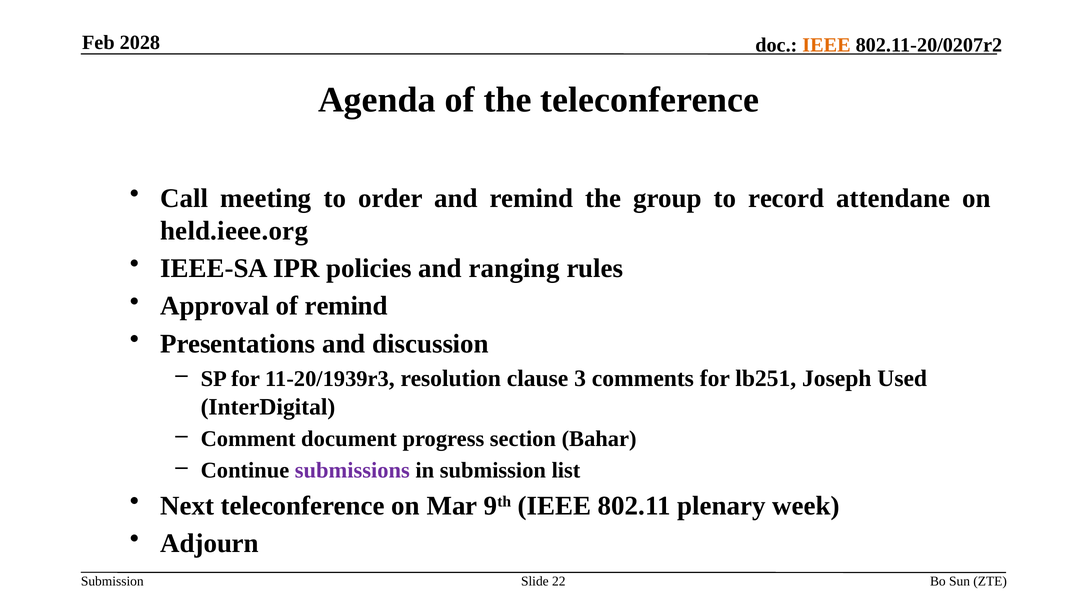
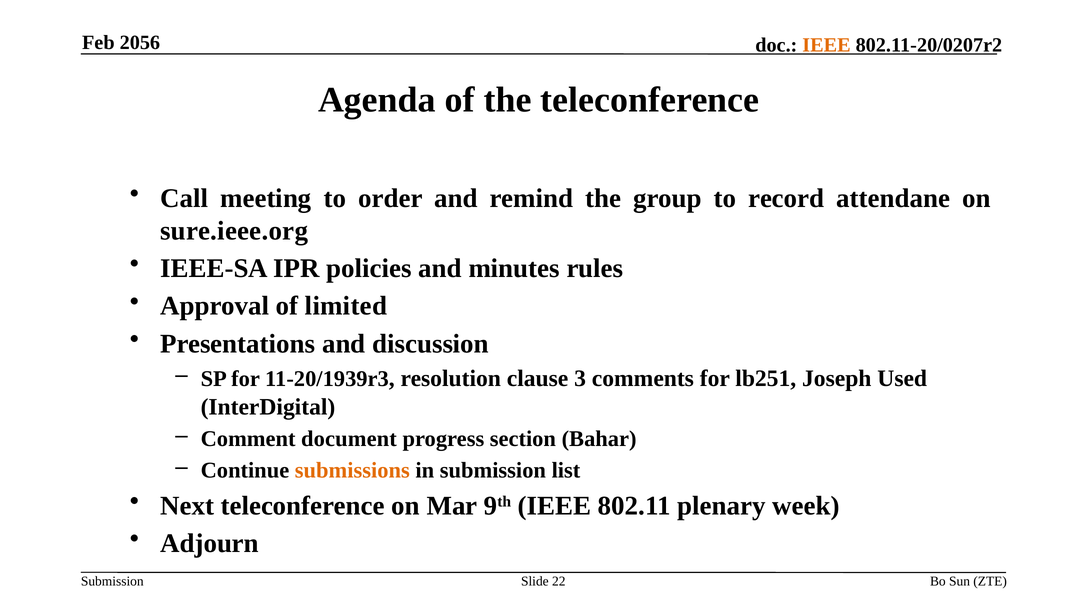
2028: 2028 -> 2056 (140, 43)
held.ieee.org: held.ieee.org -> sure.ieee.org (234, 231)
ranging: ranging -> minutes (514, 269)
of remind: remind -> limited (346, 306)
submissions colour: purple -> orange (352, 471)
